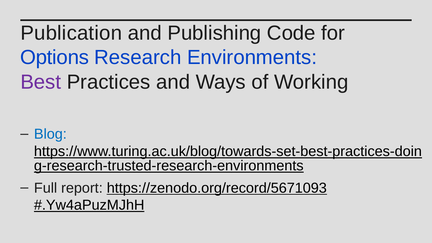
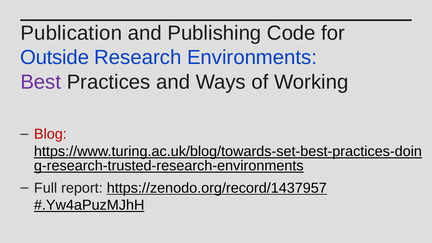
Options: Options -> Outside (55, 58)
Blog colour: blue -> red (50, 134)
https://zenodo.org/record/5671093: https://zenodo.org/record/5671093 -> https://zenodo.org/record/1437957 (217, 188)
